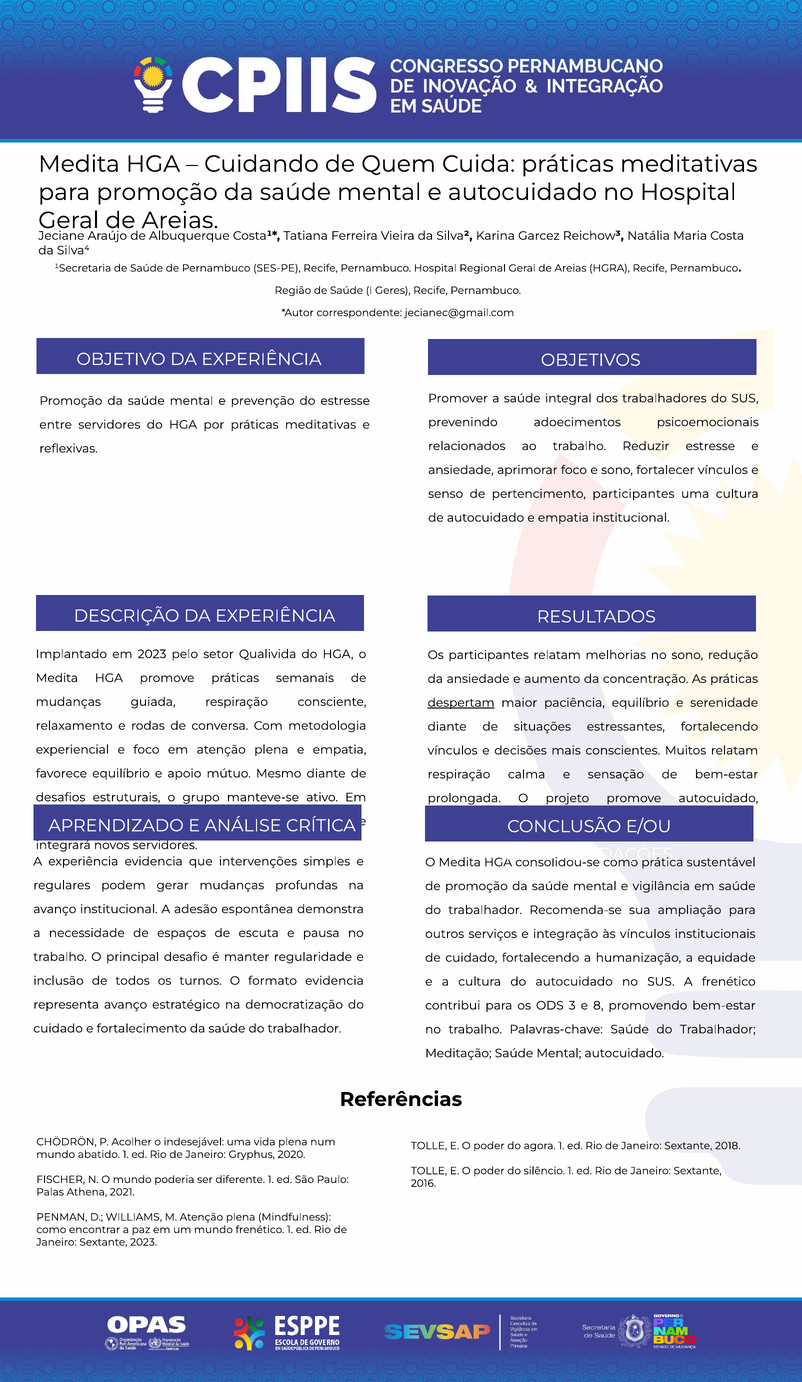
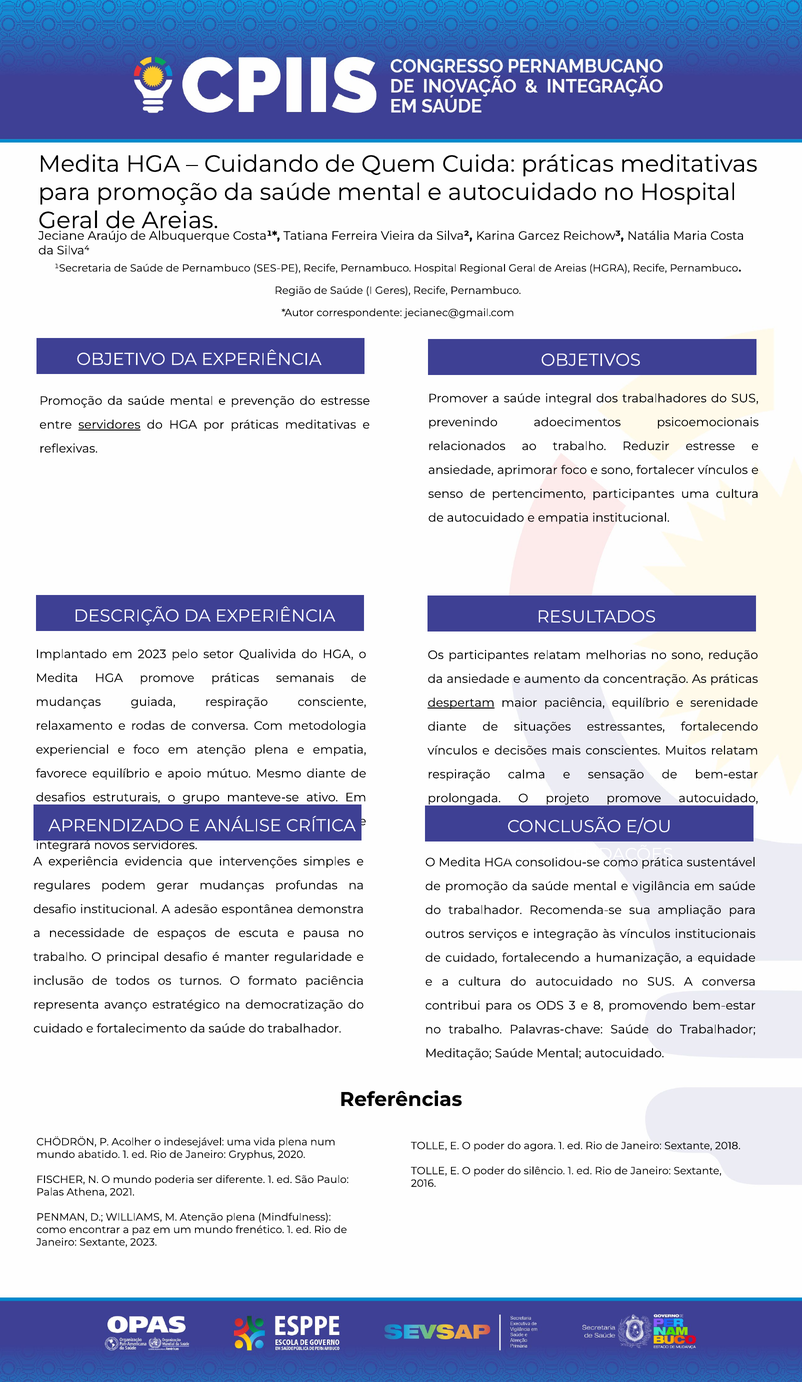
servidores underline: none -> present (109, 425)
avanço: avanço -> desafio (55, 909)
formato evidencia: evidencia -> paciência (334, 981)
A frenético: frenético -> conversa (729, 982)
